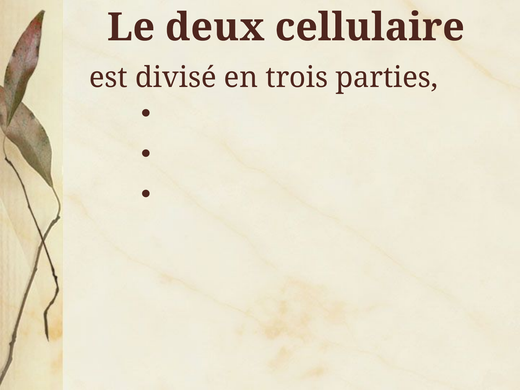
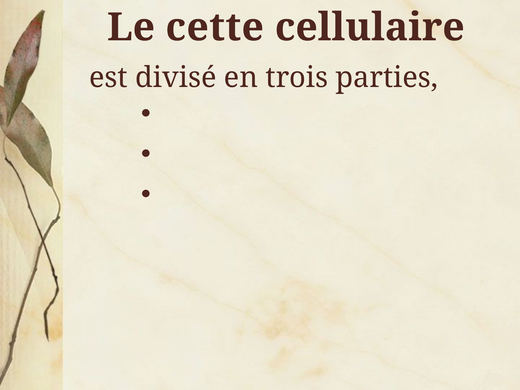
deux: deux -> cette (215, 27)
